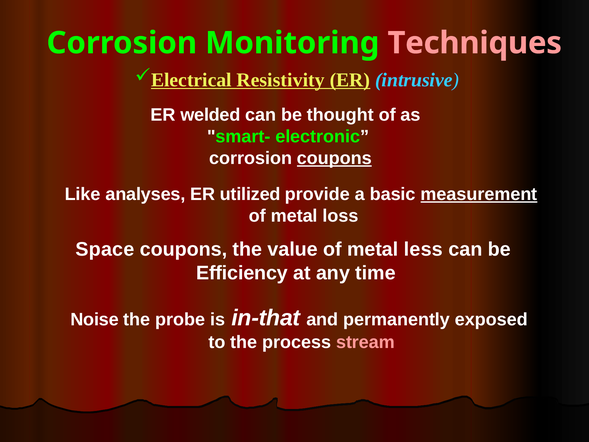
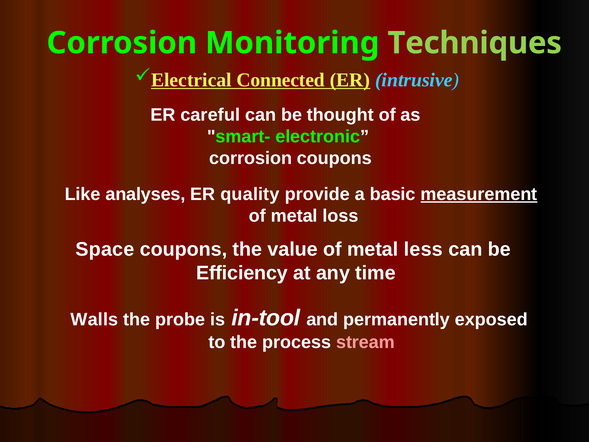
Techniques colour: pink -> light green (475, 43)
Resistivity: Resistivity -> Connected (281, 80)
welded: welded -> careful (210, 115)
coupons underline: present -> none (334, 158)
utilized: utilized -> quality (250, 194)
Noise: Noise -> Walls (94, 319)
in-that: in-that -> in-tool (266, 318)
